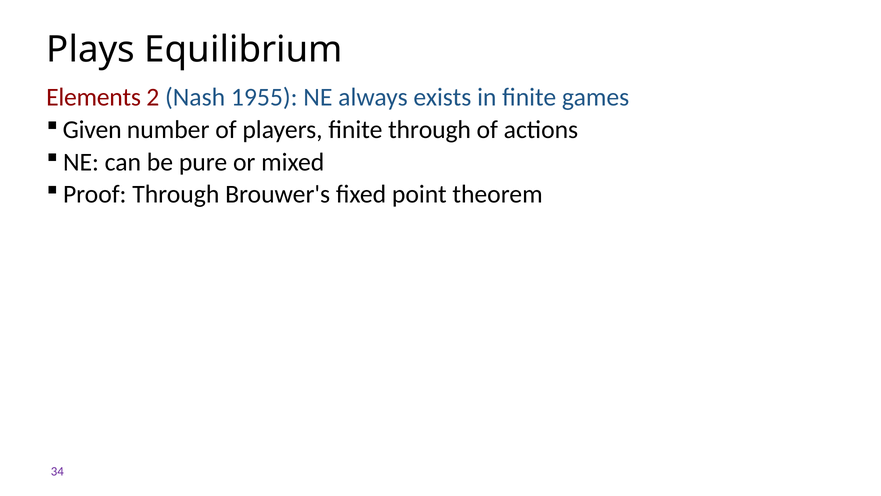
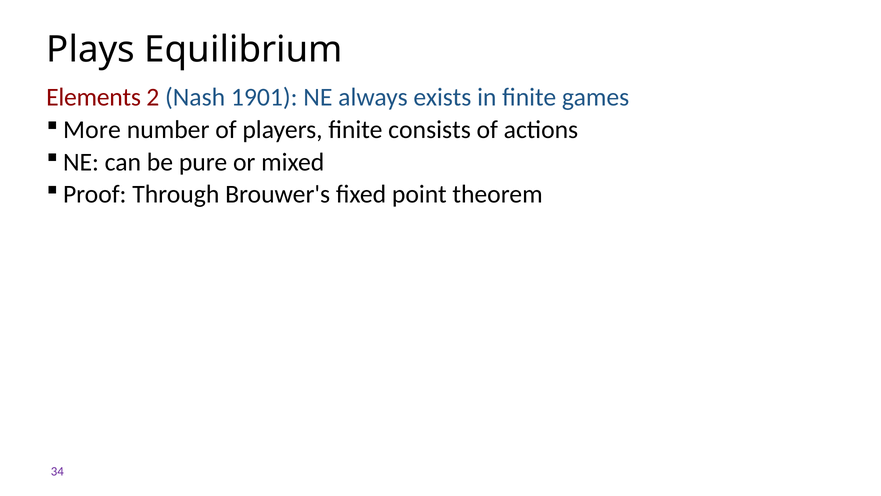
1955: 1955 -> 1901 (264, 97)
Given: Given -> More (92, 130)
finite through: through -> consists (430, 130)
